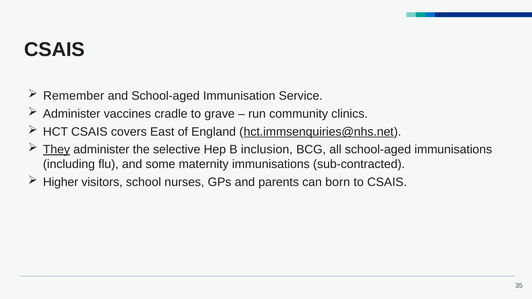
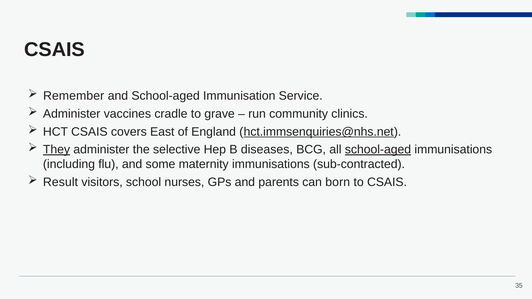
inclusion: inclusion -> diseases (267, 150)
school-aged underline: none -> present (378, 150)
Higher: Higher -> Result (61, 182)
